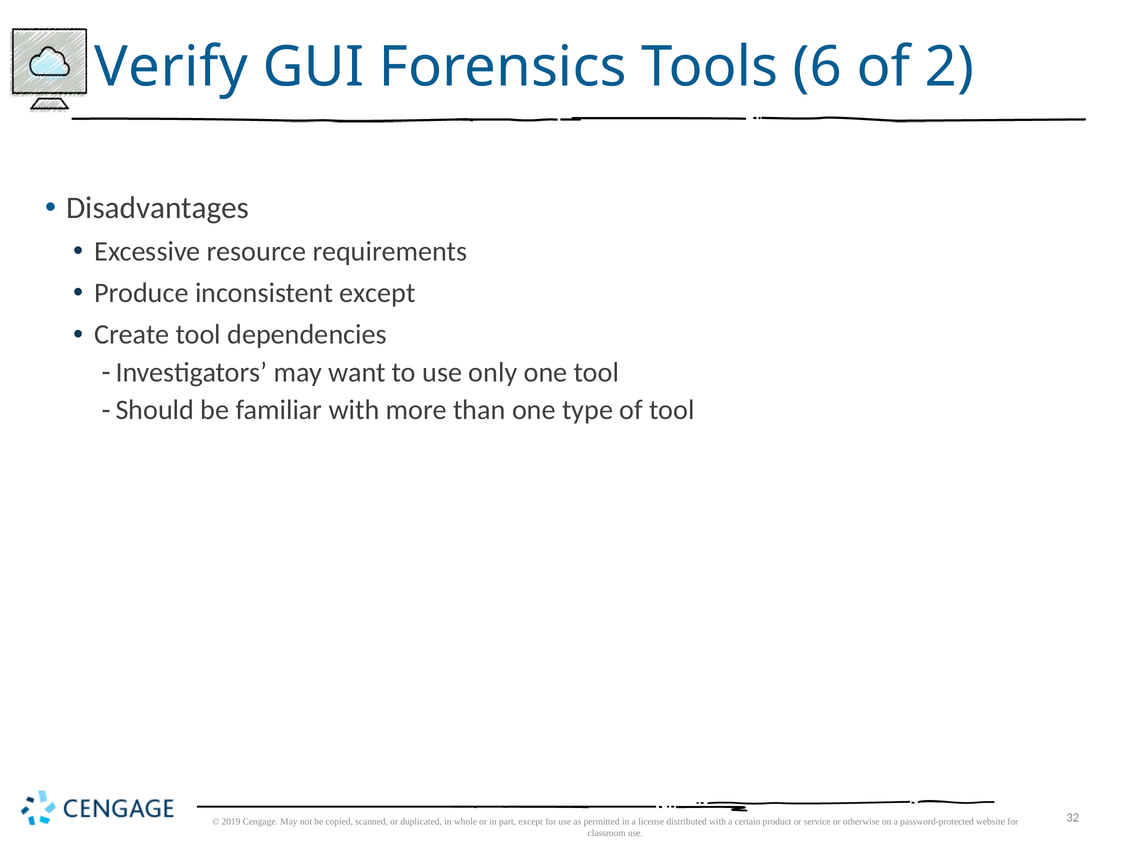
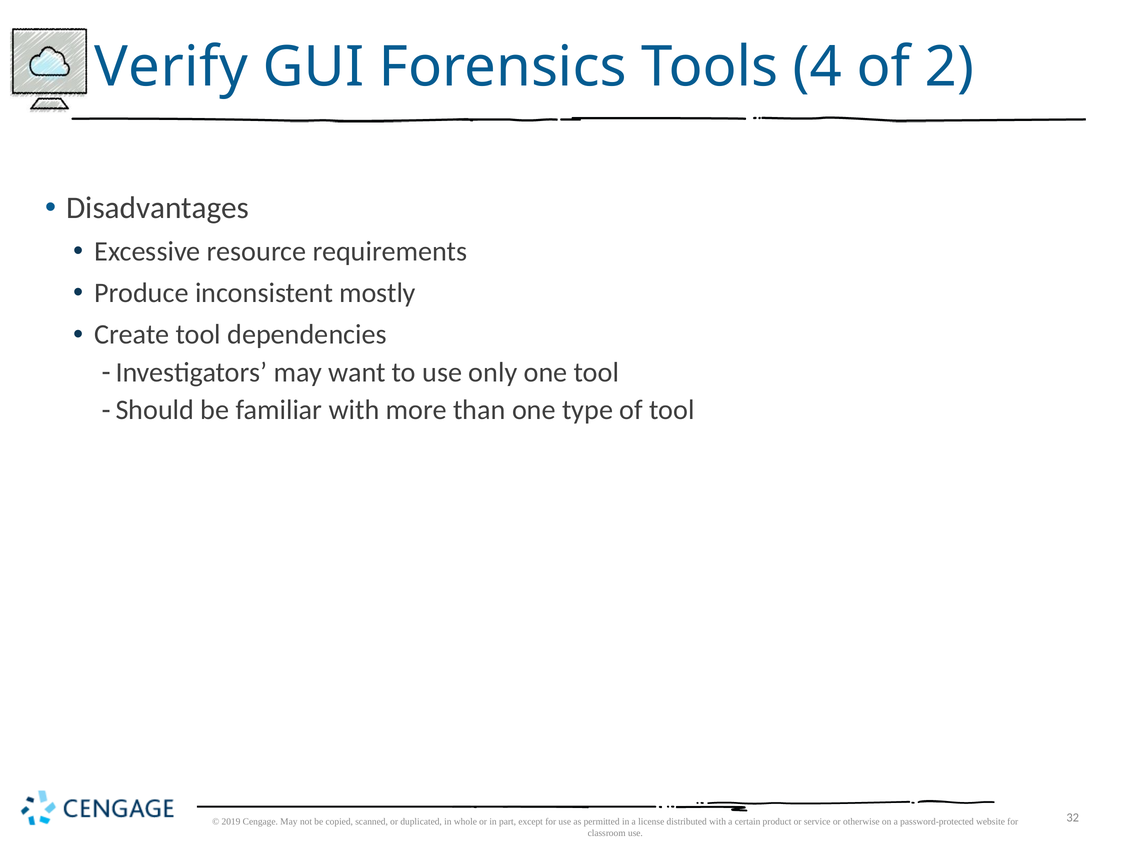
6: 6 -> 4 (817, 67)
inconsistent except: except -> mostly (377, 293)
